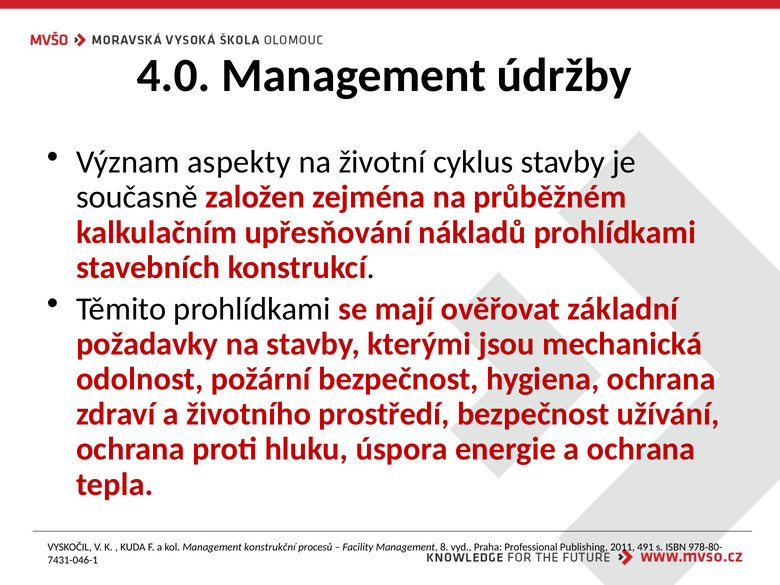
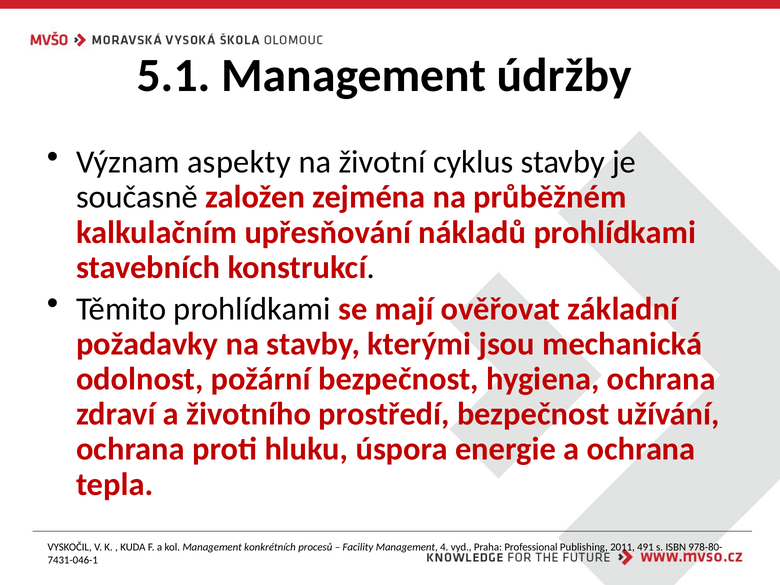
4.0: 4.0 -> 5.1 (174, 76)
konstrukční: konstrukční -> konkrétních (270, 547)
8: 8 -> 4 (444, 547)
